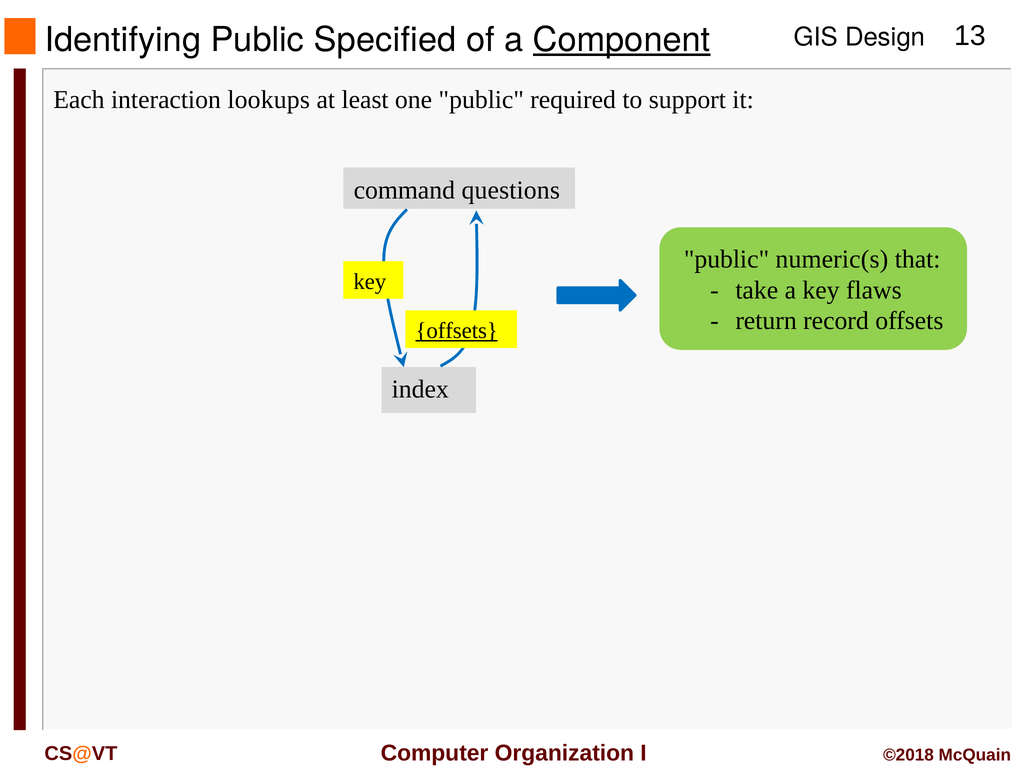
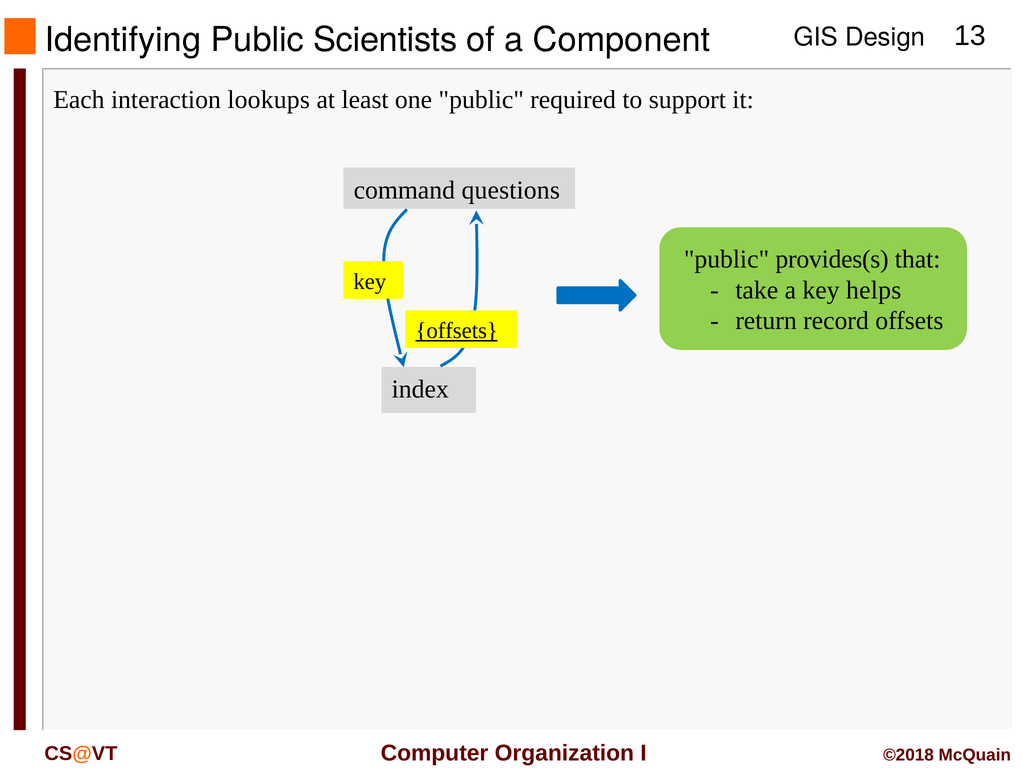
Specified: Specified -> Scientists (385, 40)
Component underline: present -> none (622, 40)
numeric(s: numeric(s -> provides(s (832, 259)
flaws: flaws -> helps (874, 290)
